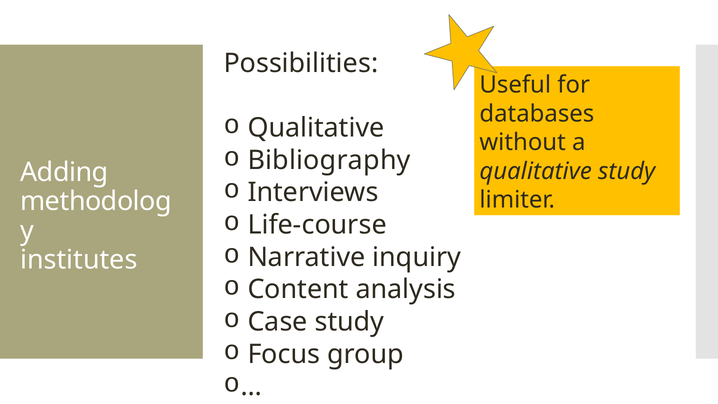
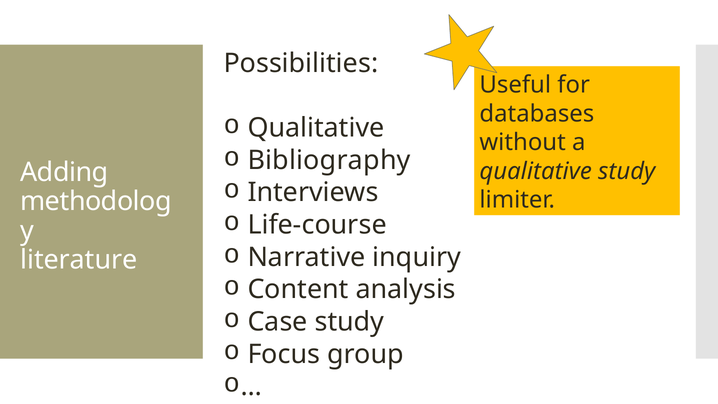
institutes: institutes -> literature (79, 260)
